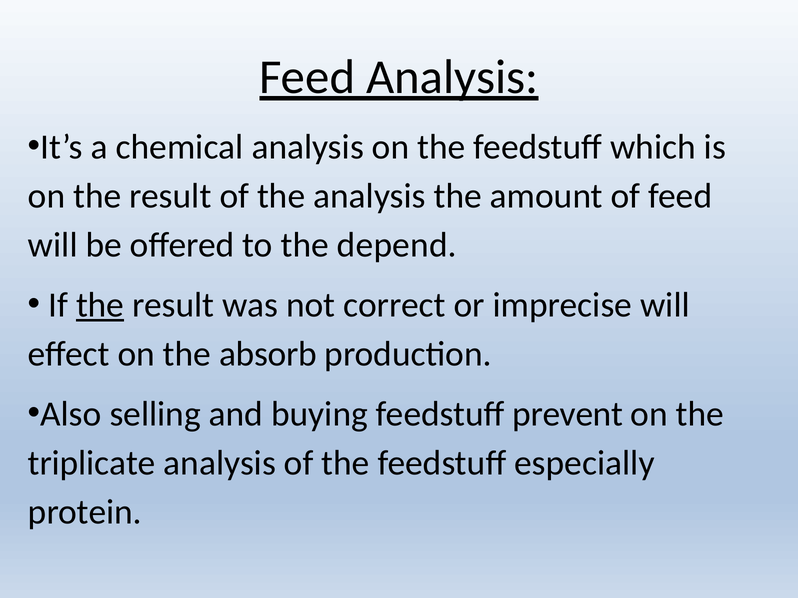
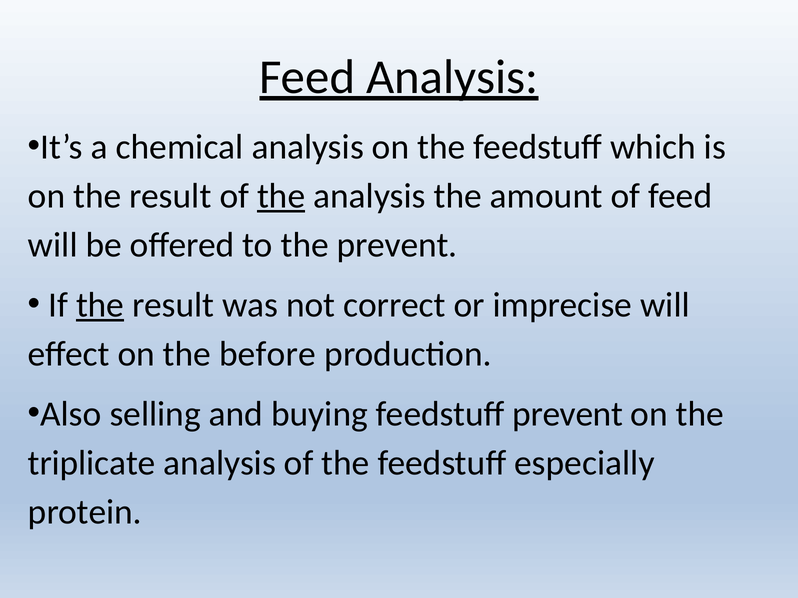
the underline: none -> present (281, 196)
the depend: depend -> prevent (397, 245)
absorb: absorb -> before (268, 354)
